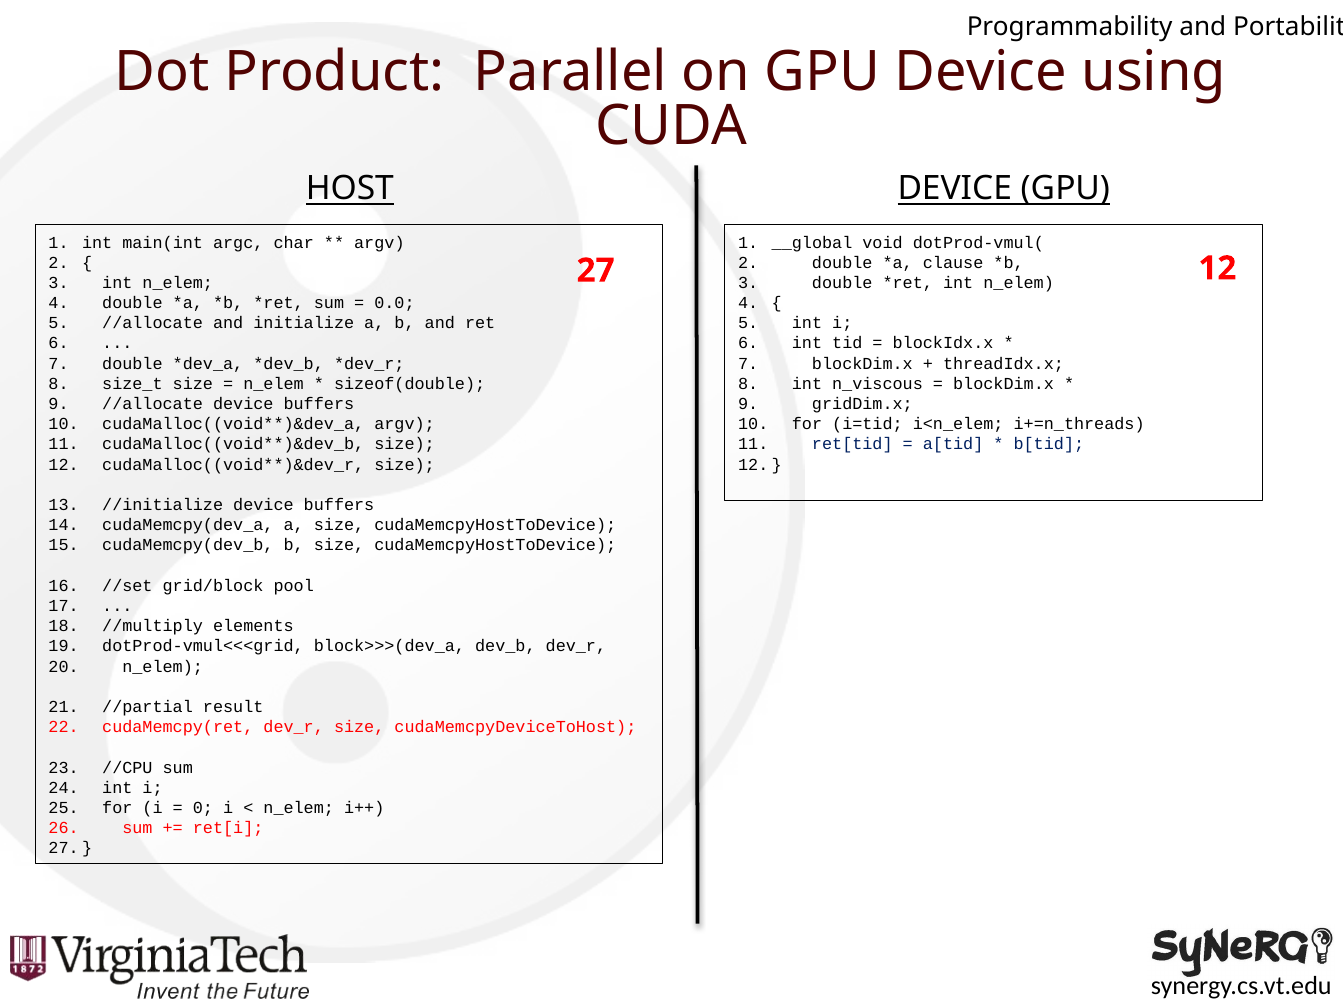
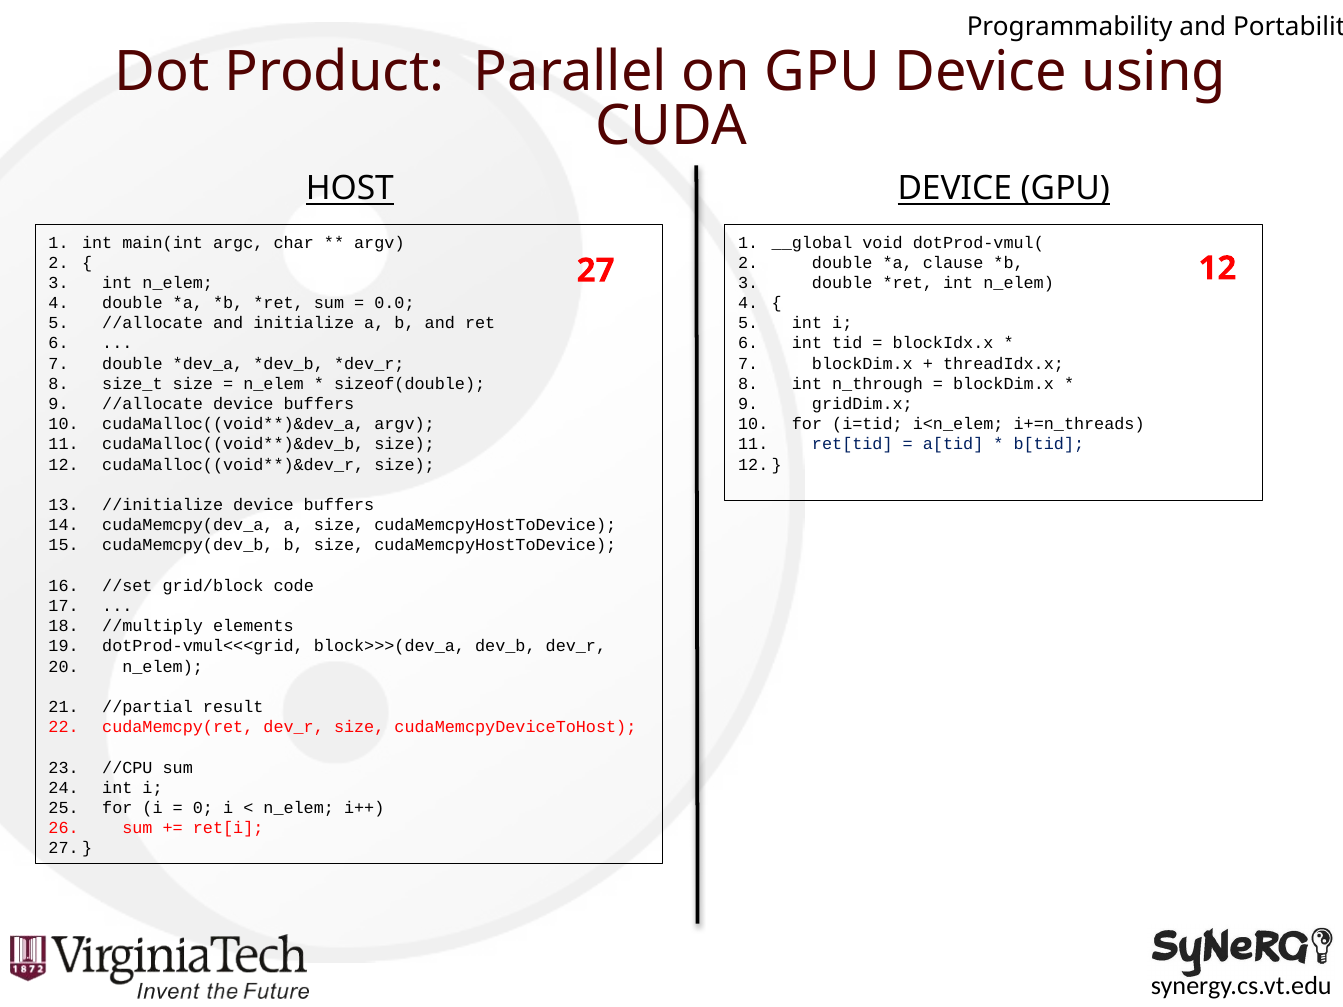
n_viscous: n_viscous -> n_through (878, 384)
pool: pool -> code (294, 586)
